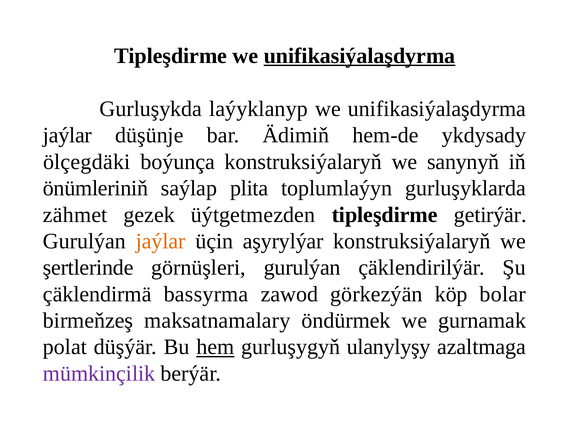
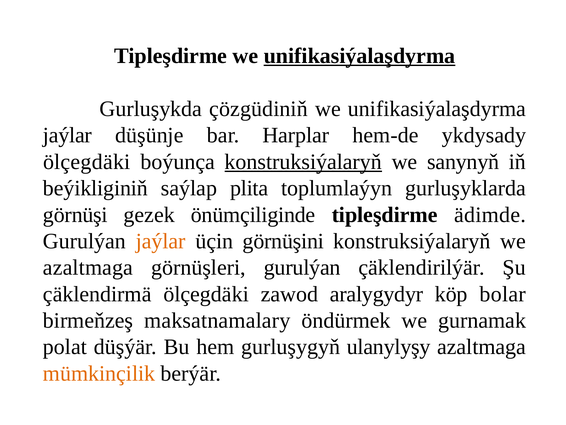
laýyklanyp: laýyklanyp -> çözgüdiniň (259, 109)
Ädimiň: Ädimiň -> Harplar (296, 135)
konstruksiýalaryň underline: none -> present (303, 162)
önümleriniň: önümleriniň -> beýikliginiň (95, 188)
zähmet: zähmet -> görnüşi (75, 214)
üýtgetmezden: üýtgetmezden -> önümçiliginde (253, 214)
getirýär: getirýär -> ädimde (490, 214)
aşyrylýar: aşyrylýar -> görnüşini (283, 241)
şertlerinde: şertlerinde -> azaltmaga (88, 267)
çäklendirmä bassyrma: bassyrma -> ölçegdäki (206, 294)
görkezýän: görkezýän -> aralygydyr (377, 294)
hem underline: present -> none (215, 347)
mümkinçilik colour: purple -> orange (99, 373)
